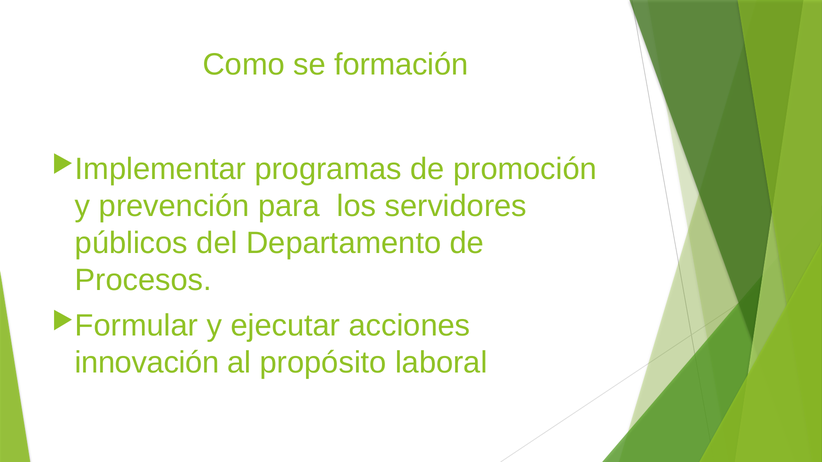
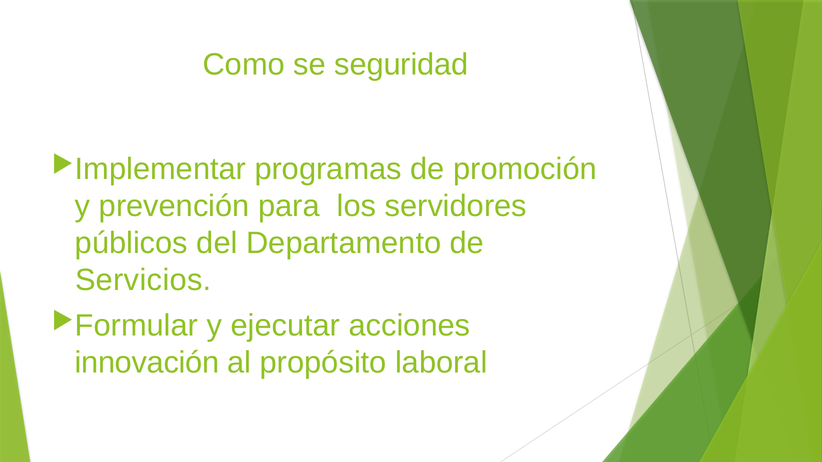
formación: formación -> seguridad (401, 65)
Procesos: Procesos -> Servicios (143, 280)
